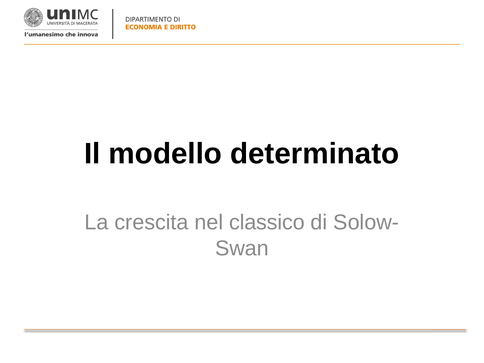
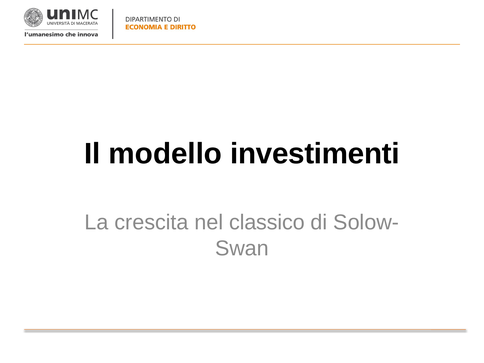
determinato: determinato -> investimenti (315, 154)
